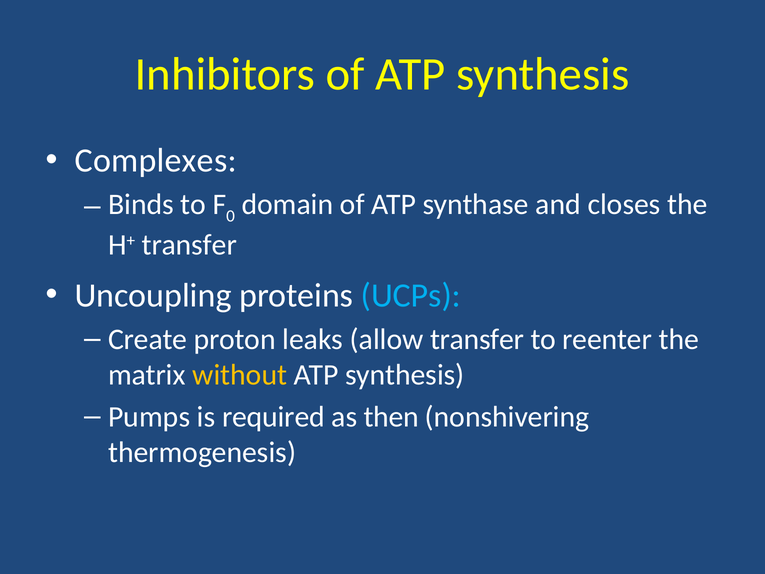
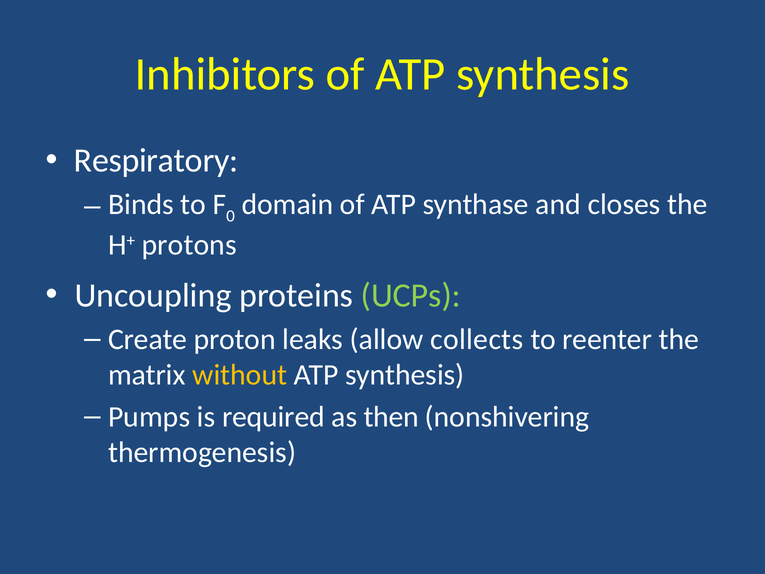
Complexes: Complexes -> Respiratory (156, 160)
H+ transfer: transfer -> protons (189, 245)
UCPs colour: light blue -> light green (411, 295)
allow transfer: transfer -> collects (477, 339)
